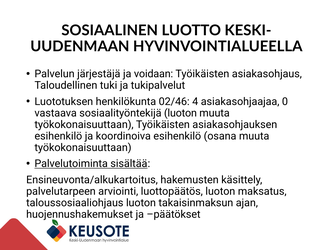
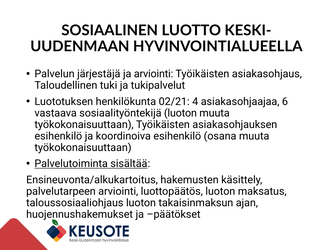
ja voidaan: voidaan -> arviointi (154, 74)
02/46: 02/46 -> 02/21 (174, 101)
0: 0 -> 6 (285, 101)
